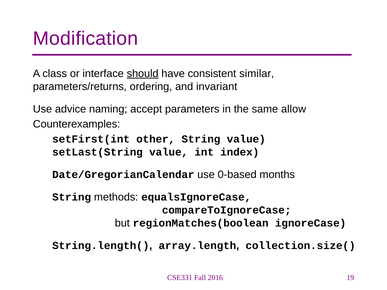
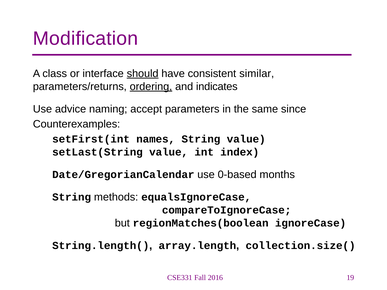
ordering underline: none -> present (151, 87)
invariant: invariant -> indicates (217, 87)
allow: allow -> since (294, 109)
other: other -> names (156, 139)
